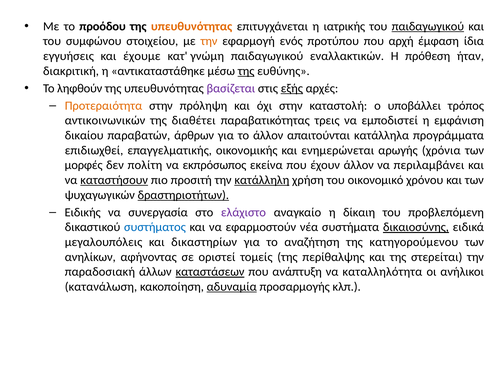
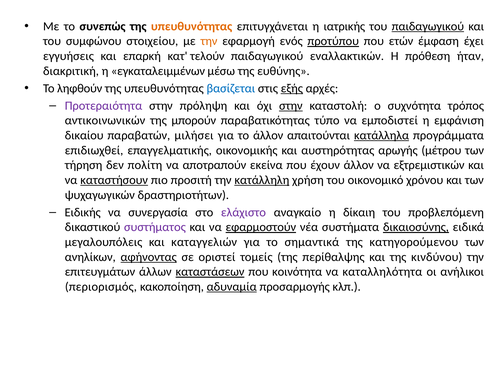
προόδου: προόδου -> συνεπώς (102, 26)
προτύπου underline: none -> present (333, 41)
αρχή: αρχή -> ετών (401, 41)
ίδια: ίδια -> έχει (474, 41)
έχουμε: έχουμε -> επαρκή (142, 56)
γνώμη: γνώμη -> τελούν (207, 56)
αντικαταστάθηκε: αντικαταστάθηκε -> εγκαταλειμμένων (158, 71)
της underline: present -> none (246, 71)
βασίζεται colour: purple -> blue (231, 88)
Προτεραιότητα colour: orange -> purple (103, 106)
στην underline: none -> present (291, 106)
υποβάλλει: υποβάλλει -> συχνότητα (414, 106)
διαθέτει: διαθέτει -> μπορούν (194, 121)
τρεις: τρεις -> τύπο (327, 121)
άρθρων: άρθρων -> μιλήσει (194, 136)
κατάλληλα underline: none -> present (382, 136)
ενημερώνεται: ενημερώνεται -> αυστηρότητας (338, 151)
χρόνια: χρόνια -> μέτρου (441, 151)
μορφές: μορφές -> τήρηση (84, 166)
εκπρόσωπος: εκπρόσωπος -> αποτραπούν (214, 166)
περιλαμβάνει: περιλαμβάνει -> εξτρεμιστικών (429, 166)
δραστηριοτήτων underline: present -> none (183, 195)
συστήματος colour: blue -> purple (155, 228)
εφαρμοστούν underline: none -> present (261, 228)
δικαστηρίων: δικαστηρίων -> καταγγελιών (204, 243)
αναζήτηση: αναζήτηση -> σημαντικά (312, 243)
αφήνοντας underline: none -> present (149, 257)
στερείται: στερείται -> κινδύνου (437, 257)
παραδοσιακή: παραδοσιακή -> επιτευγμάτων (100, 272)
ανάπτυξη: ανάπτυξη -> κοινότητα (297, 272)
κατανάλωση: κατανάλωση -> περιορισμός (101, 287)
